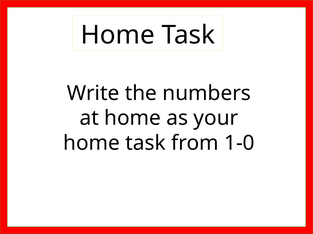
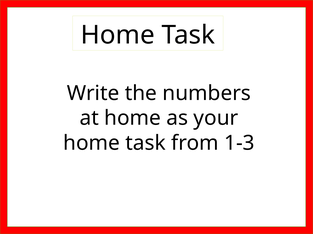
1-0: 1-0 -> 1-3 (239, 144)
